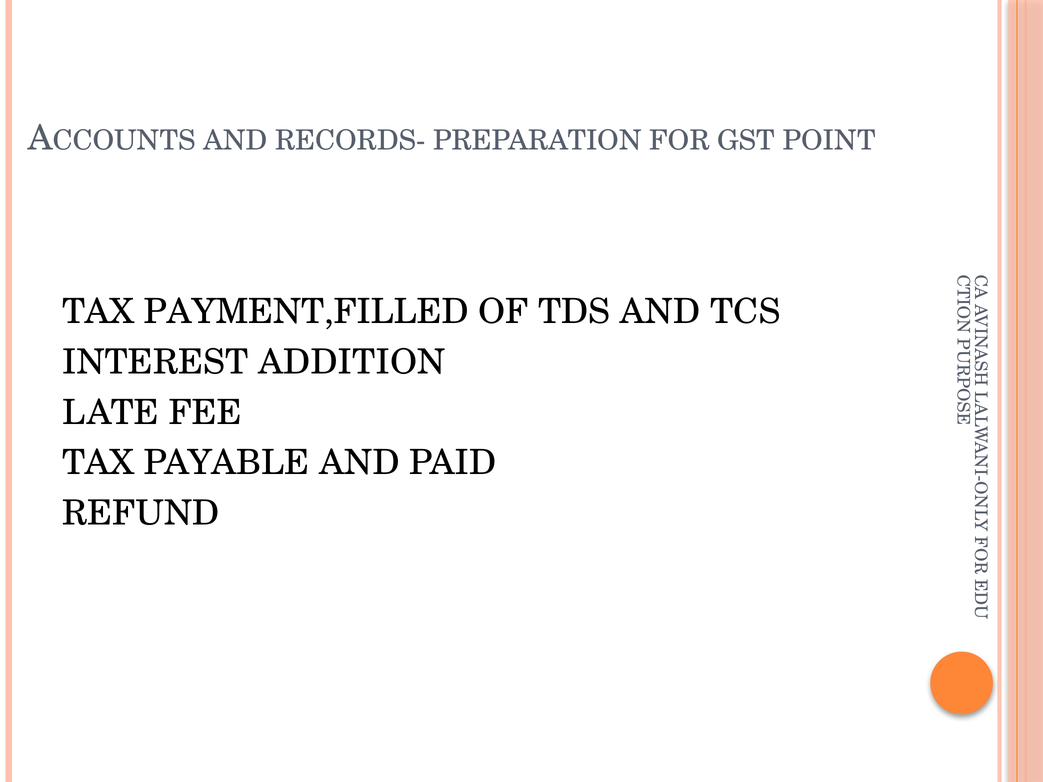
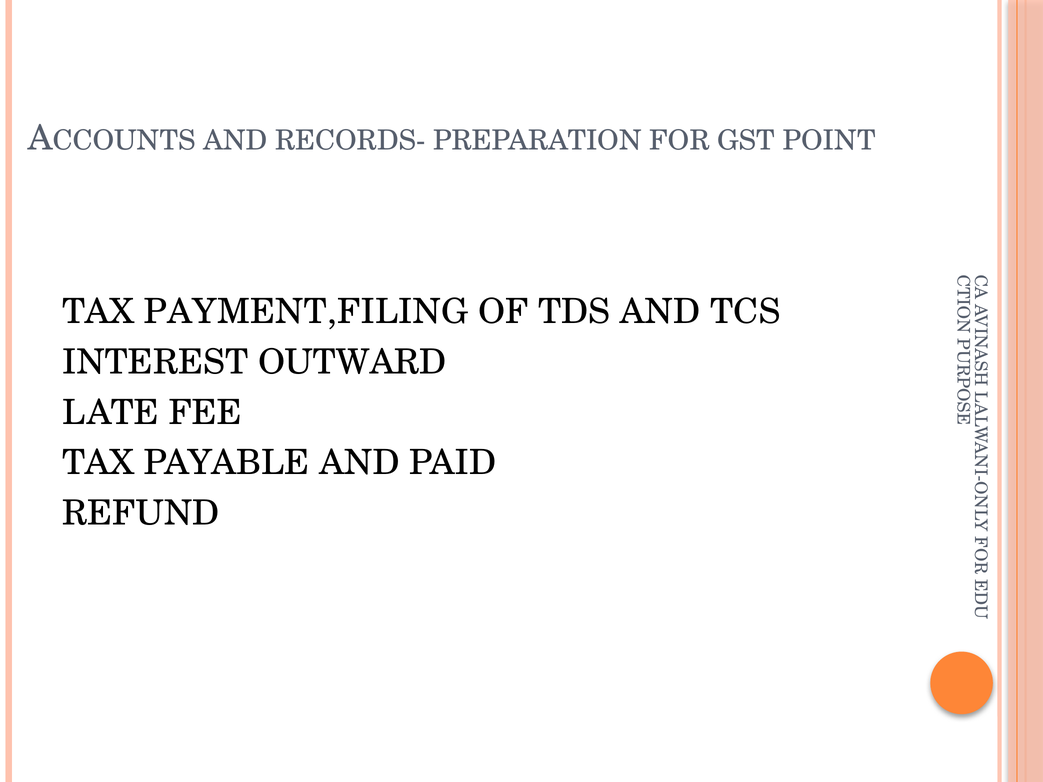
PAYMENT,FILLED: PAYMENT,FILLED -> PAYMENT,FILING (306, 312)
ADDITION: ADDITION -> OUTWARD (352, 362)
